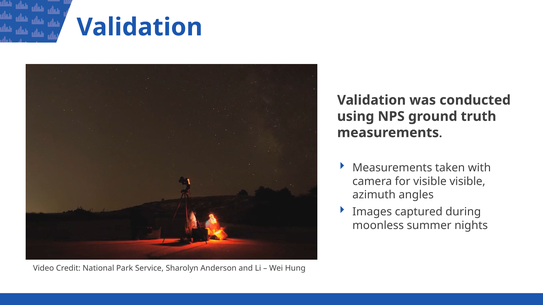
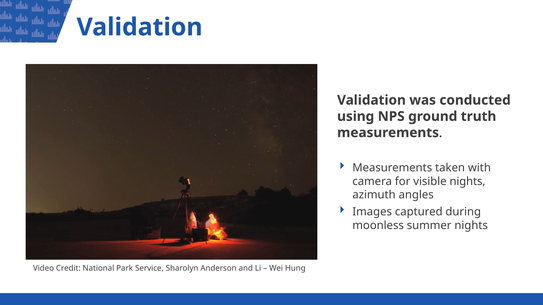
visible visible: visible -> nights (467, 182)
